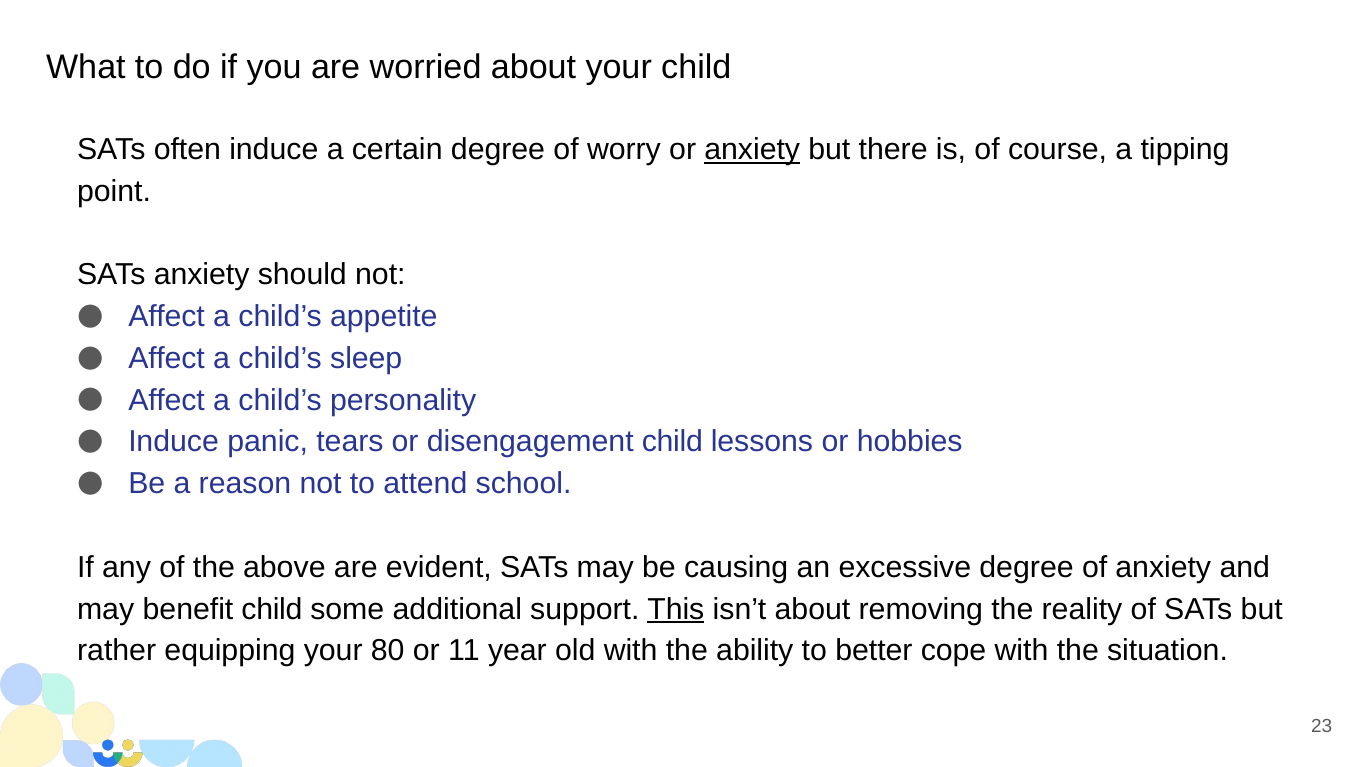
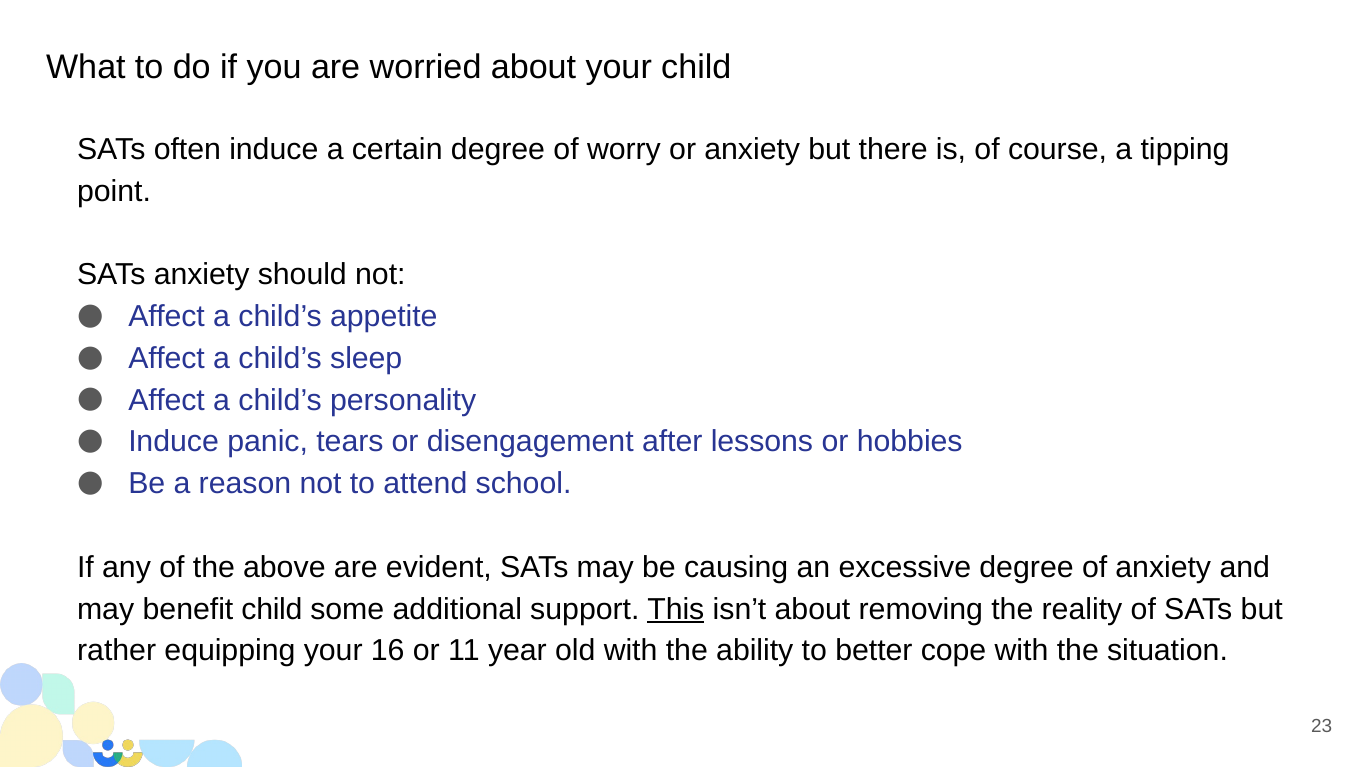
anxiety underline: present -> none (752, 150)
disengagement child: child -> after (672, 442)
80: 80 -> 16 (388, 651)
